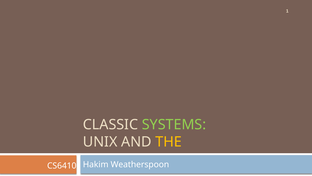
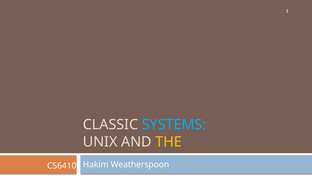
SYSTEMS colour: light green -> light blue (174, 124)
